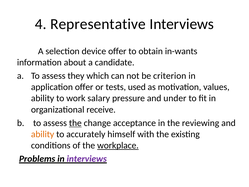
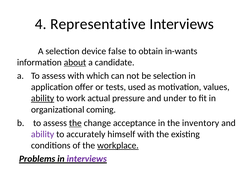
device offer: offer -> false (117, 51)
about underline: none -> present (75, 62)
assess they: they -> with (76, 76)
be criterion: criterion -> selection (170, 76)
ability underline: none -> present (43, 98)
salary: salary -> actual (99, 98)
receive: receive -> coming (101, 109)
reviewing: reviewing -> inventory (201, 123)
ability colour: orange -> purple (43, 134)
